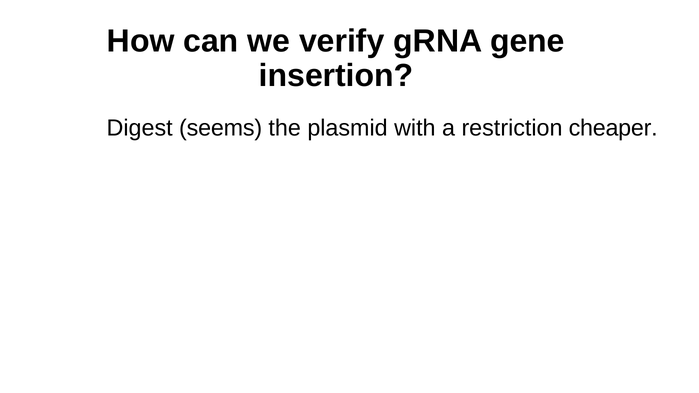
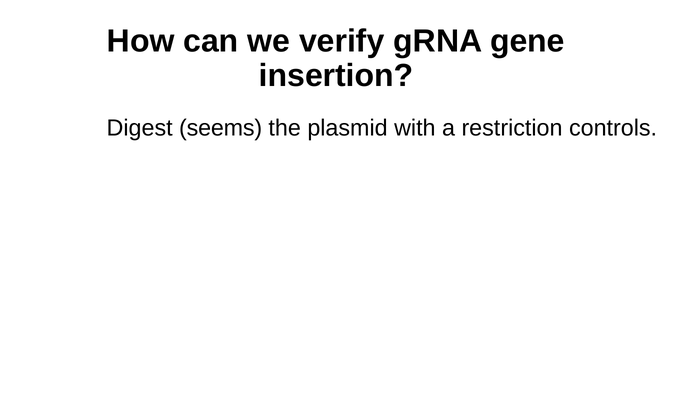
cheaper: cheaper -> controls (613, 128)
